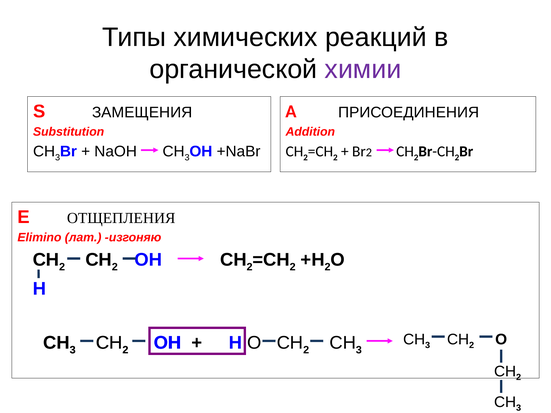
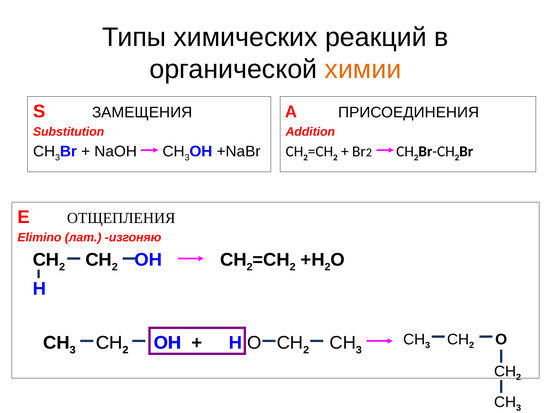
химии colour: purple -> orange (363, 69)
